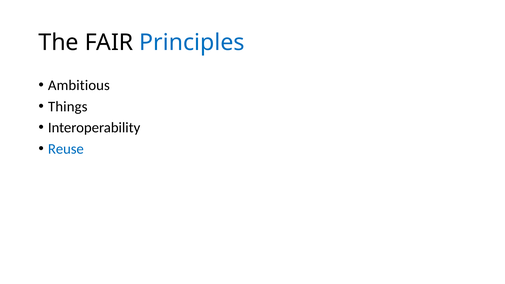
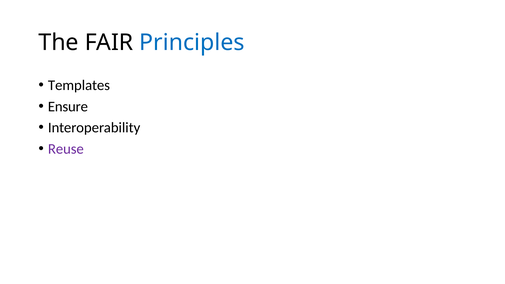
Ambitious: Ambitious -> Templates (79, 85)
Things: Things -> Ensure (68, 107)
Reuse colour: blue -> purple (66, 149)
